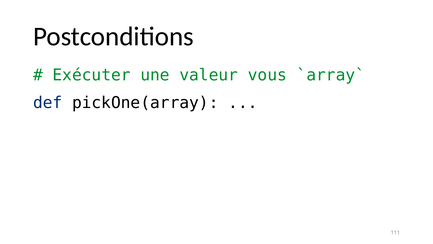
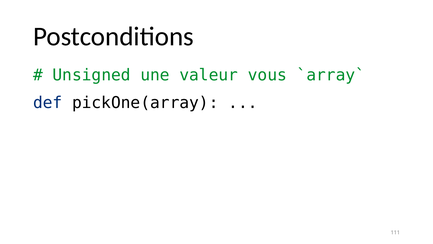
Exécuter: Exécuter -> Unsigned (92, 75)
